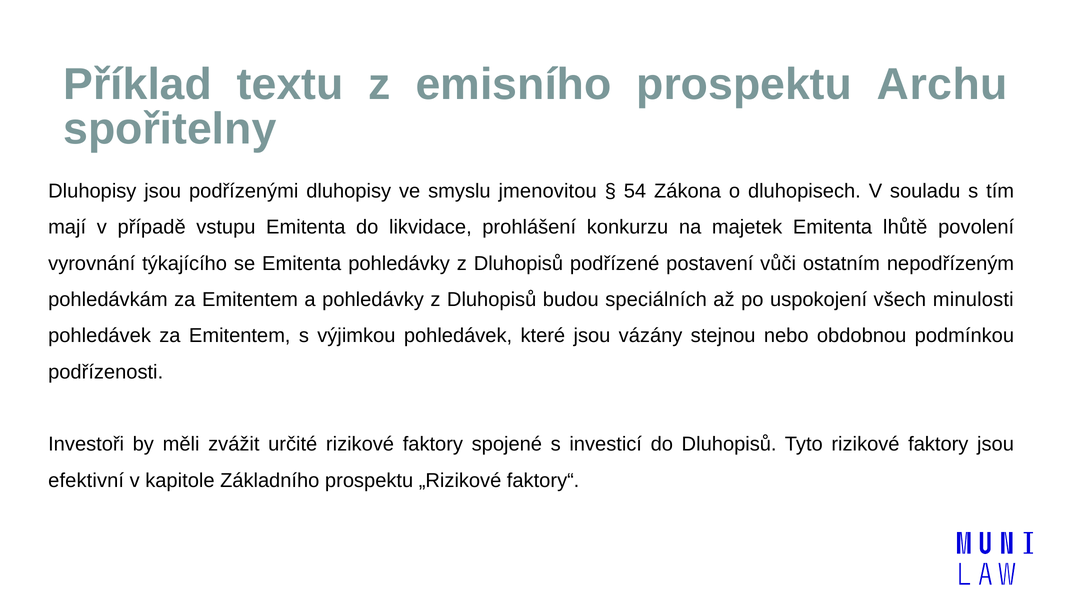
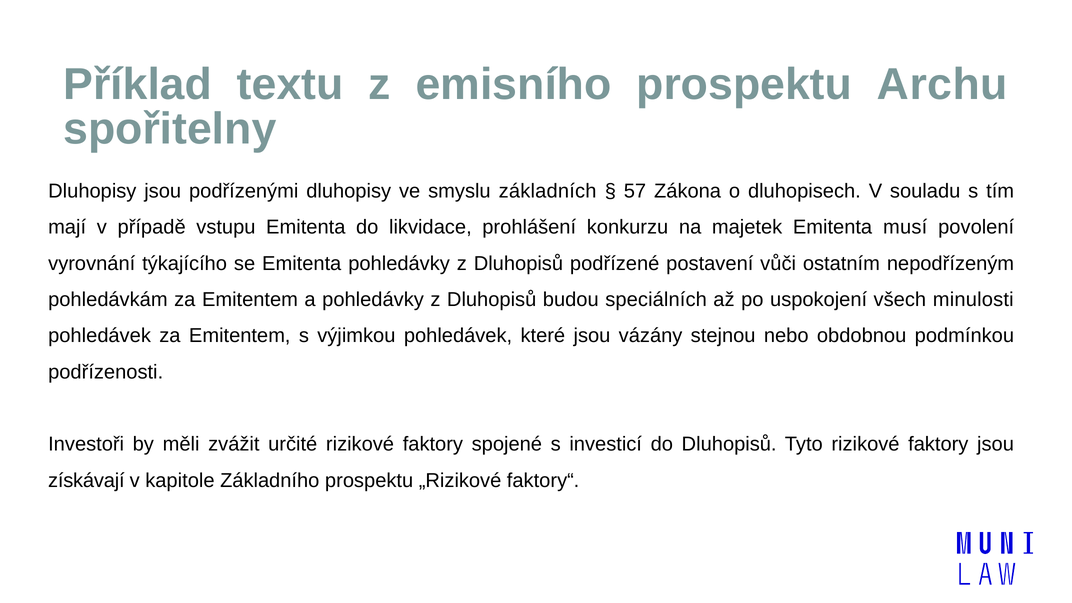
jmenovitou: jmenovitou -> základních (548, 191)
54: 54 -> 57 (635, 191)
lhůtě: lhůtě -> musí (905, 227)
efektivní: efektivní -> získávají (86, 480)
